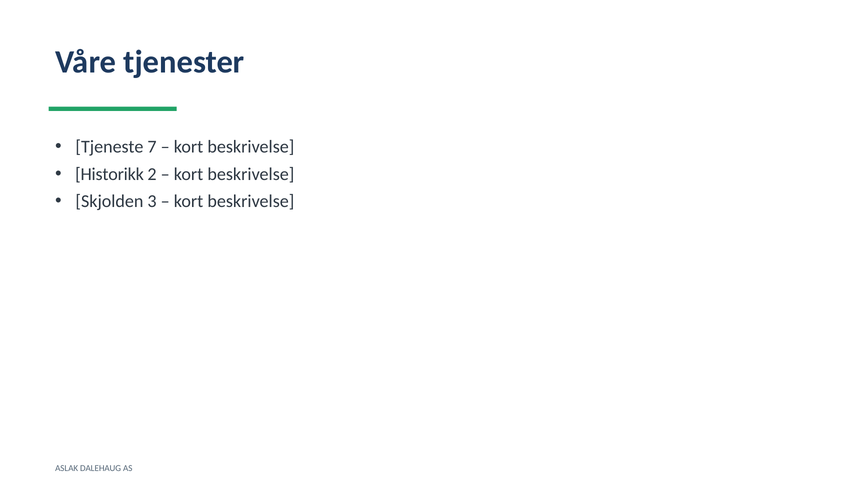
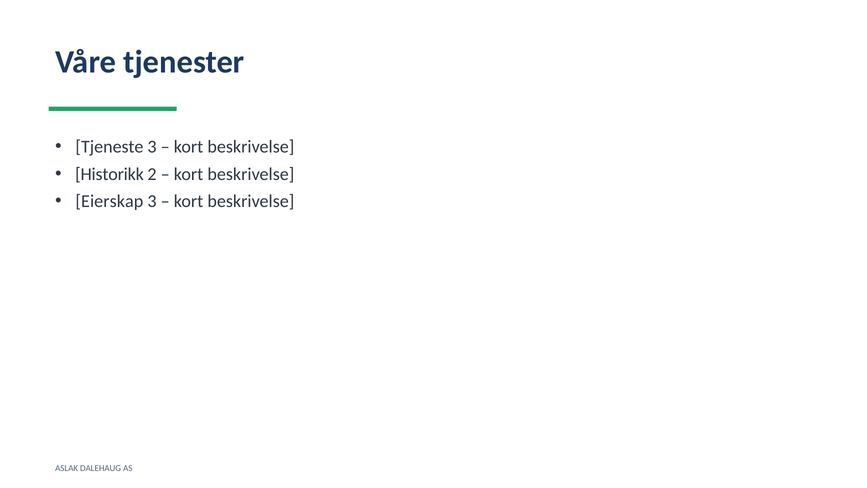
Tjeneste 7: 7 -> 3 (152, 147)
Skjolden: Skjolden -> Eierskap (109, 201)
